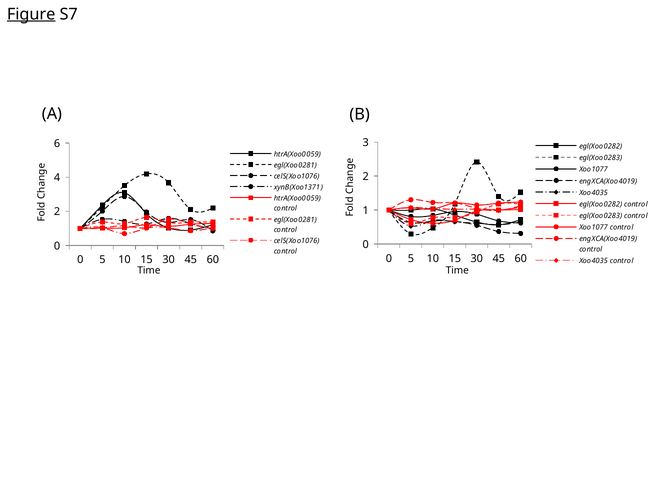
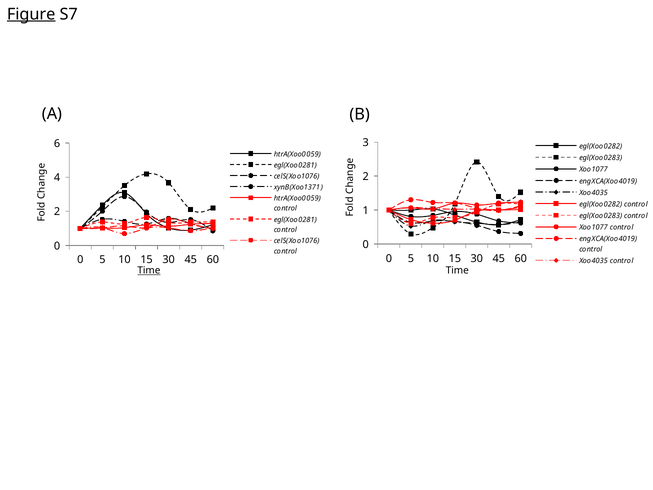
Time underline: none -> present (149, 270)
